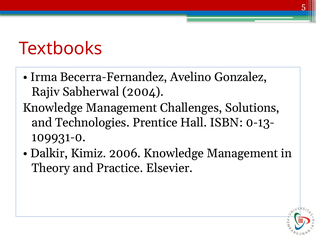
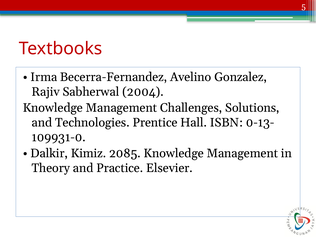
2006: 2006 -> 2085 (125, 153)
